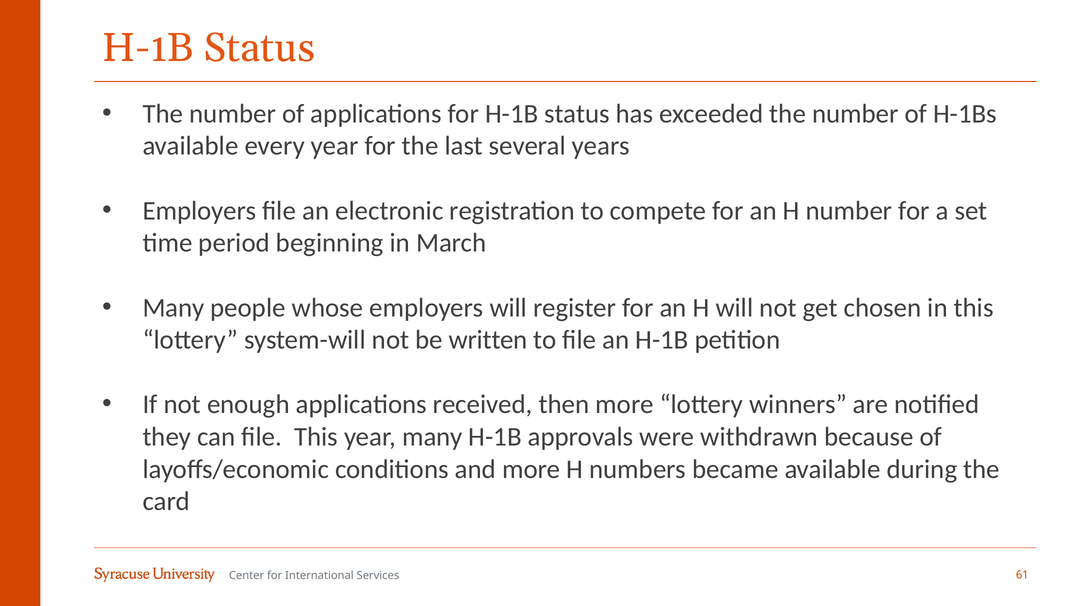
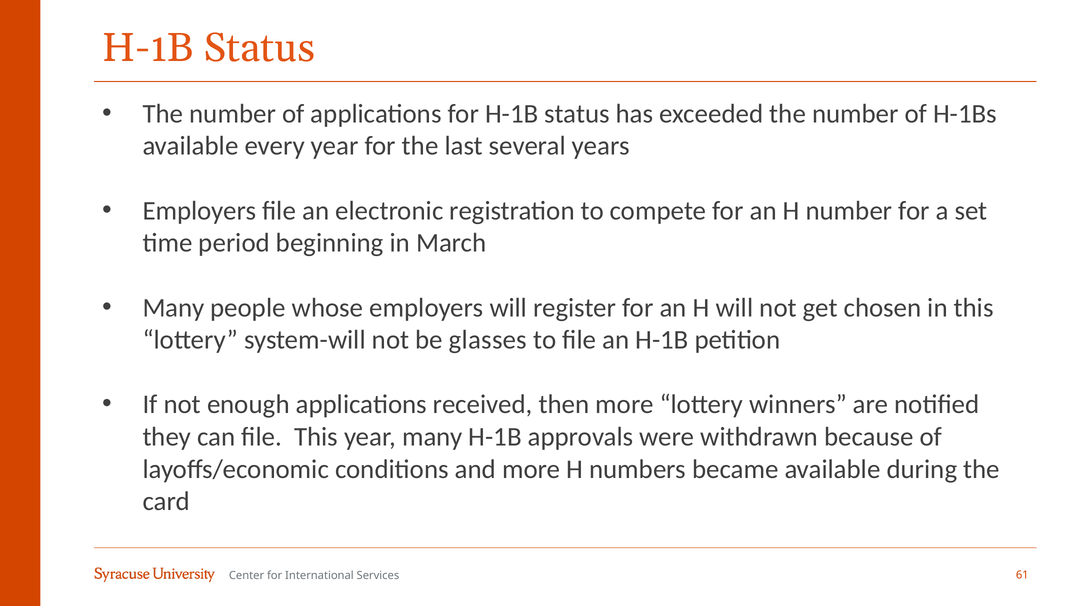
written: written -> glasses (488, 340)
